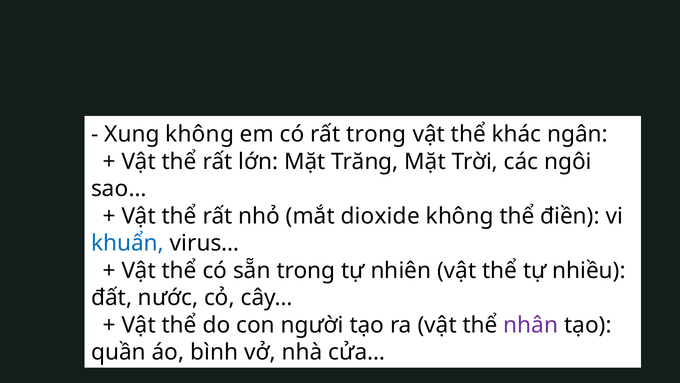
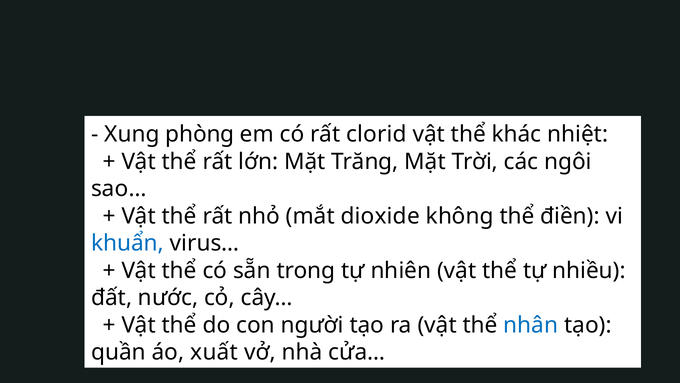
Xung không: không -> phòng (200, 134)
rất trong: trong -> clorid (376, 134)
ngân: ngân -> nhiệt (578, 134)
nhân colour: purple -> blue (531, 325)
bình: bình -> xuất (214, 352)
